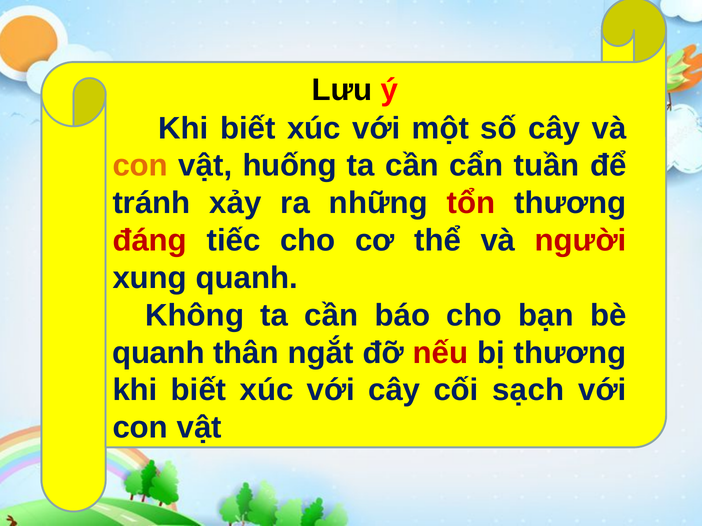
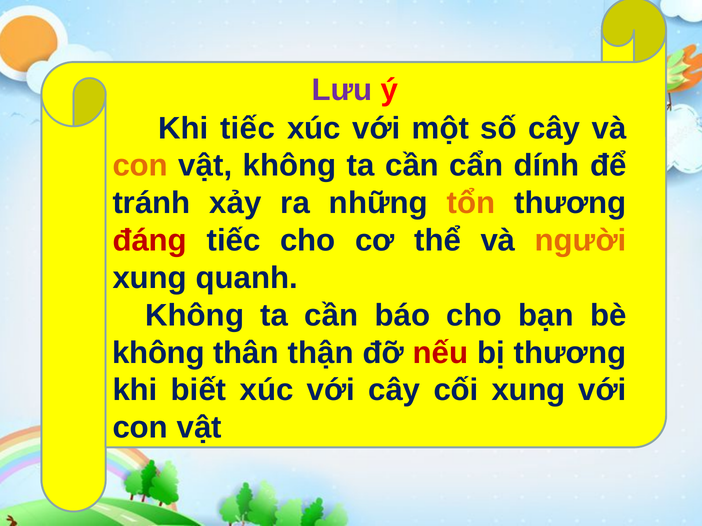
Lưu colour: black -> purple (342, 90)
biết: biết -> tiếc (248, 128)
vật huống: huống -> không (290, 166)
tuần: tuần -> dính (547, 166)
tổn colour: red -> orange (471, 203)
người colour: red -> orange (581, 241)
quanh: quanh -> không (158, 353)
ngắt: ngắt -> thận (321, 353)
cối sạch: sạch -> xung (529, 391)
